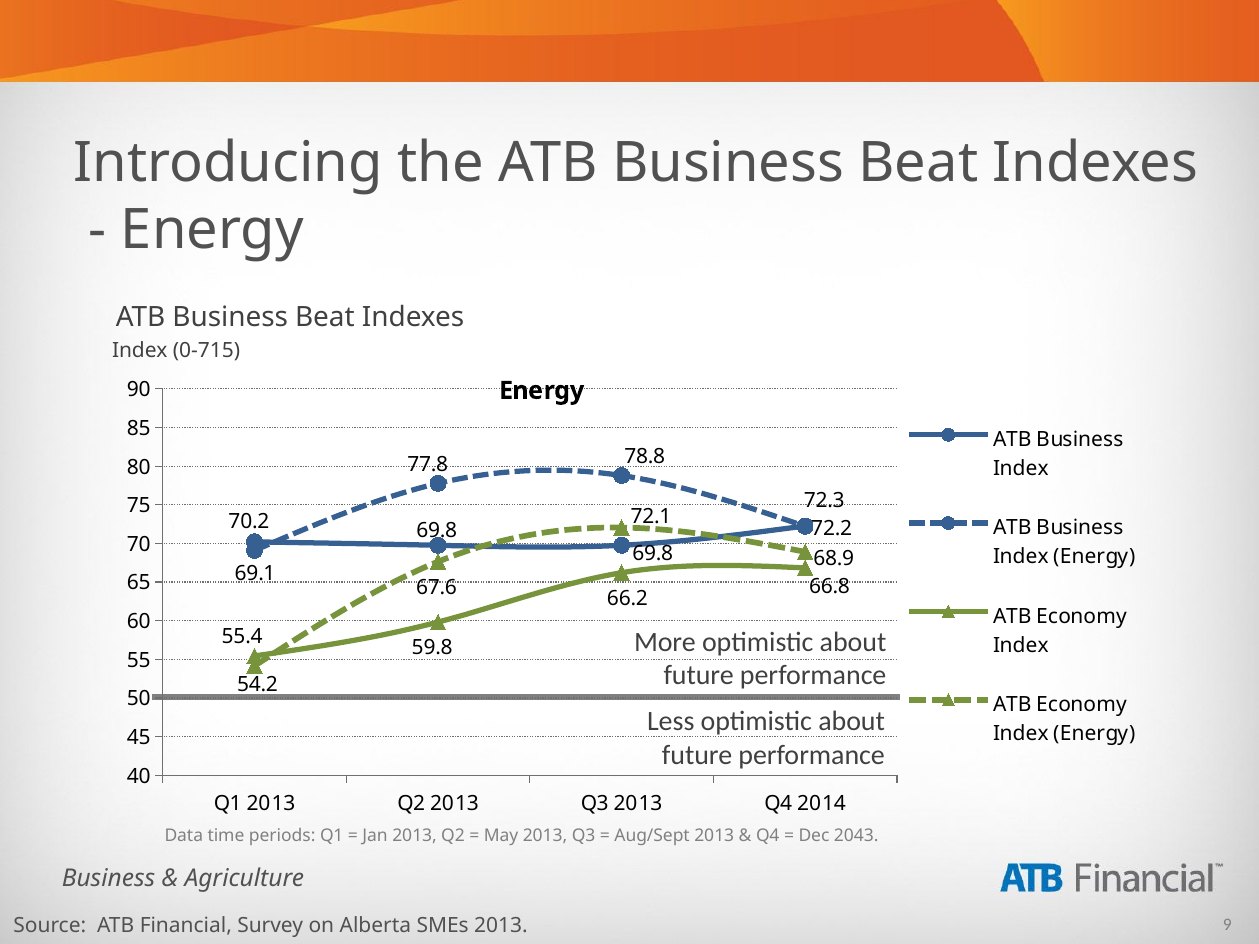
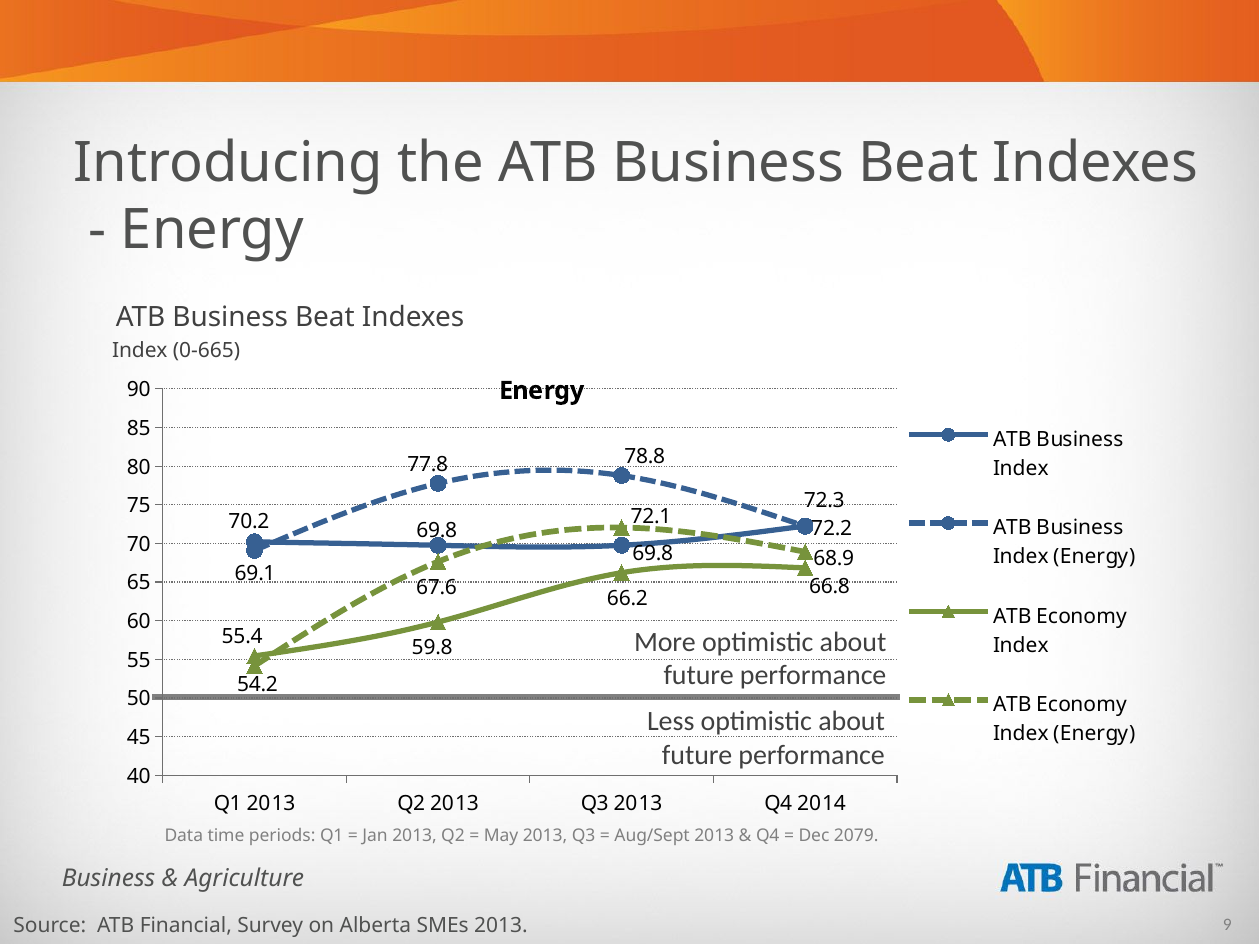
0-715: 0-715 -> 0-665 (206, 351)
2043: 2043 -> 2079 (856, 836)
